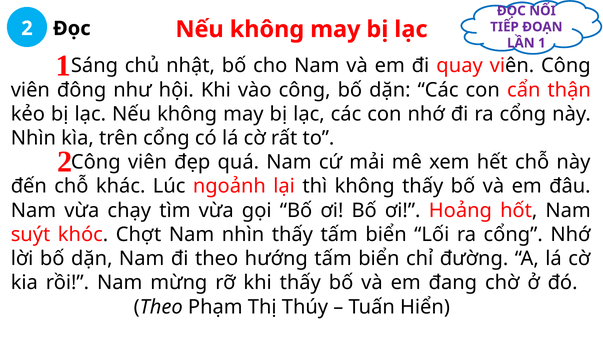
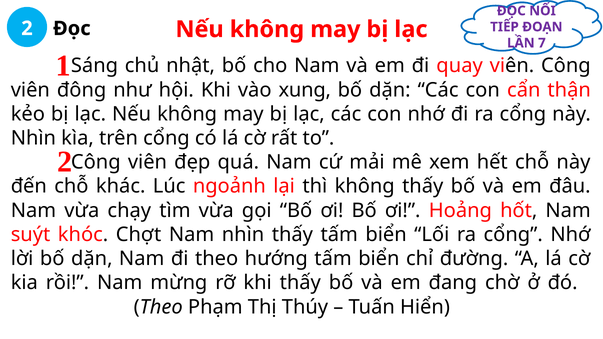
LẦN 1: 1 -> 7 (542, 43)
vào công: công -> xung (305, 90)
